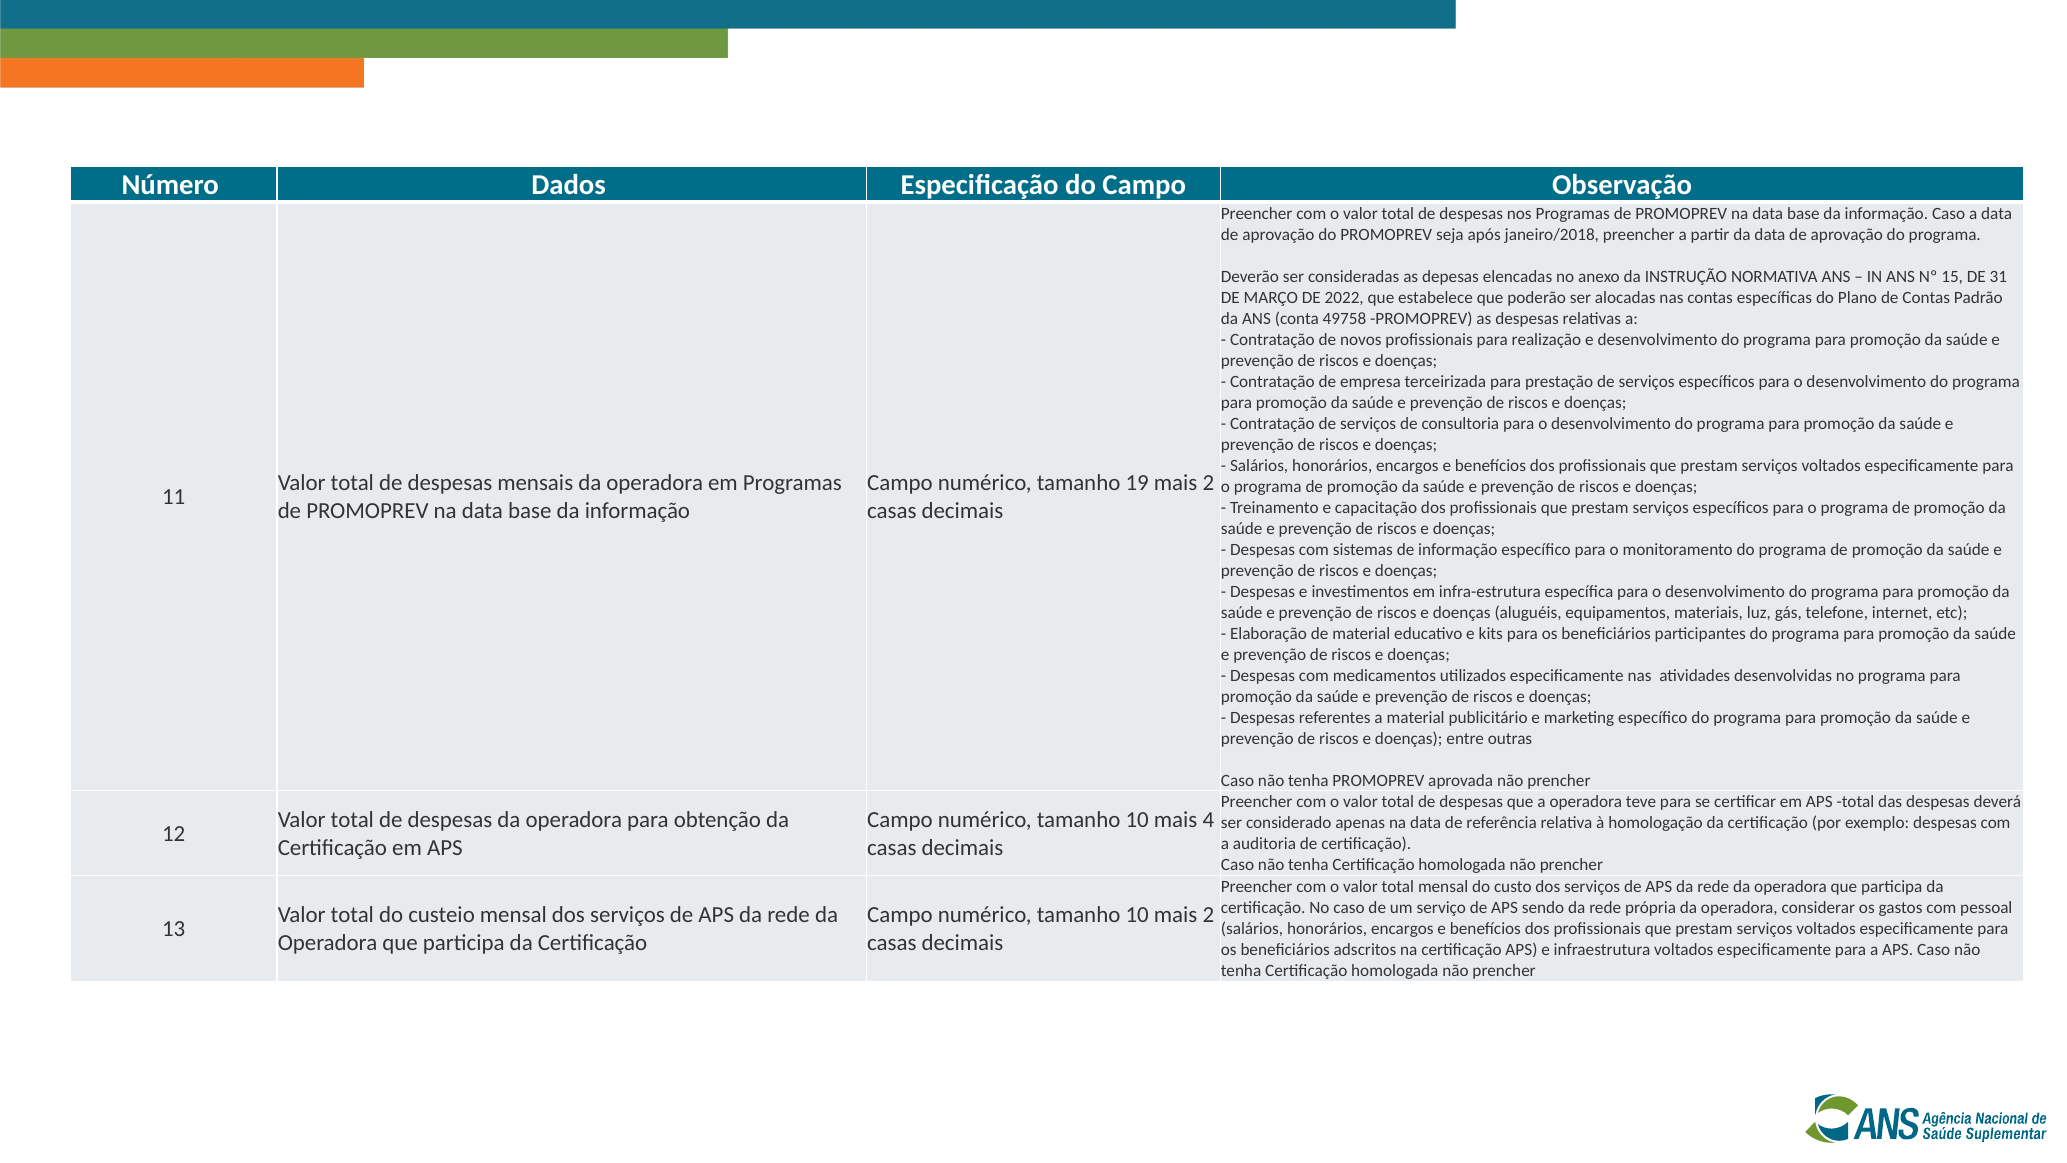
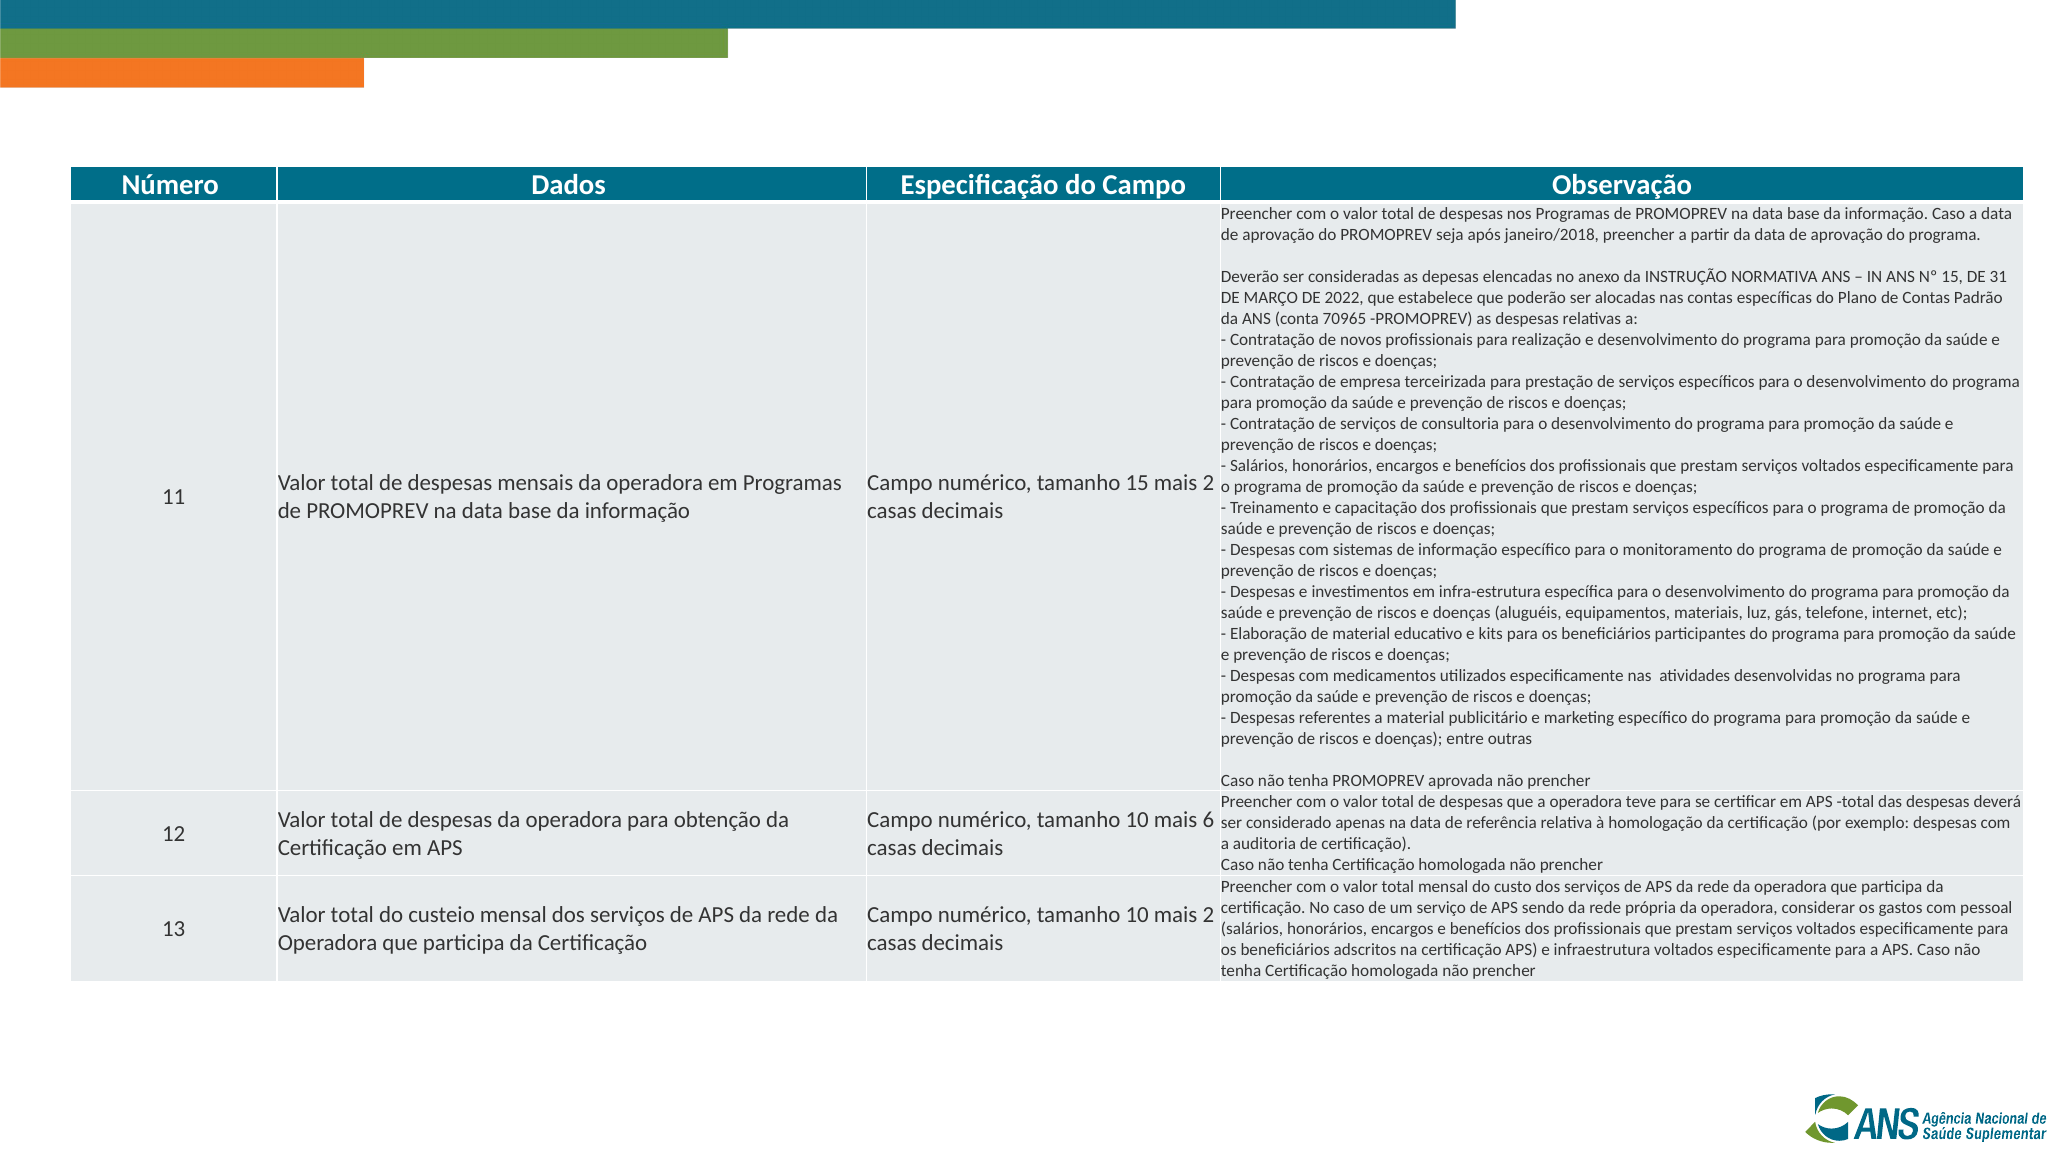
49758: 49758 -> 70965 (1345, 318)
tamanho 19: 19 -> 15 (1137, 483)
4: 4 -> 6 (1208, 819)
